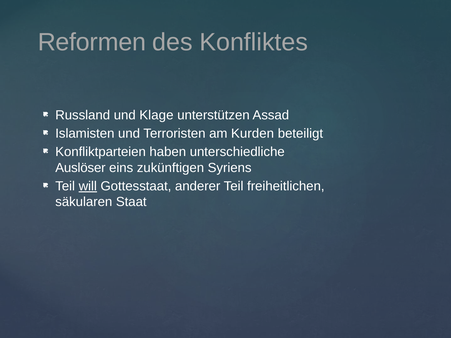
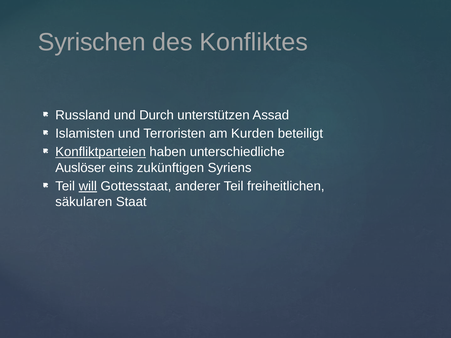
Reformen: Reformen -> Syrischen (92, 42)
Klage: Klage -> Durch (157, 115)
Konfliktparteien underline: none -> present (101, 152)
